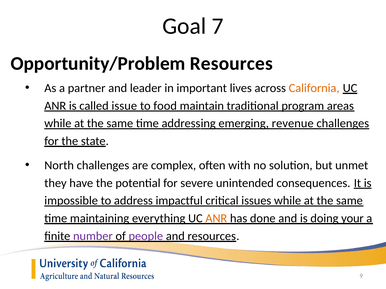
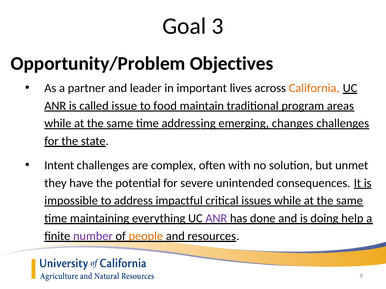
7: 7 -> 3 (218, 26)
Opportunity/Problem Resources: Resources -> Objectives (231, 64)
revenue: revenue -> changes (293, 124)
North: North -> Intent (59, 166)
ANR colour: orange -> purple (216, 219)
your: your -> help (352, 219)
people colour: purple -> orange (146, 236)
